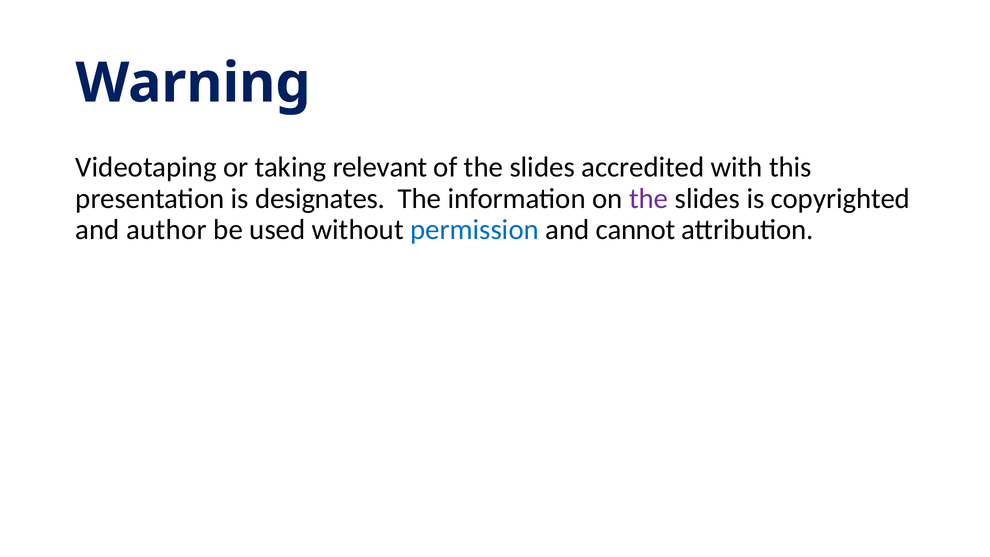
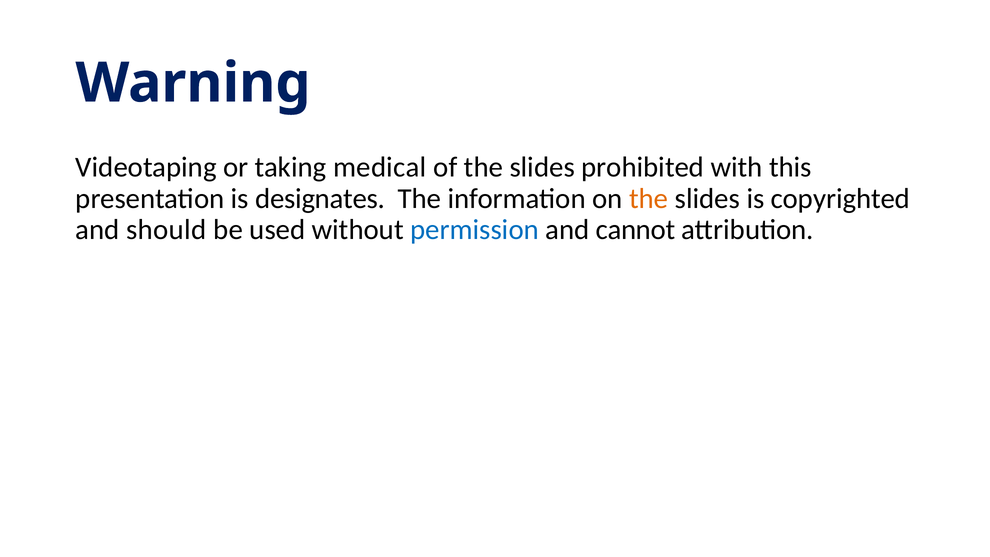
relevant: relevant -> medical (380, 167)
accredited: accredited -> prohibited (643, 167)
the colour: purple -> orange (649, 199)
author: author -> should (166, 230)
